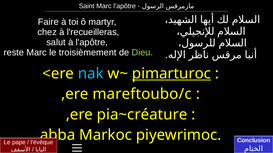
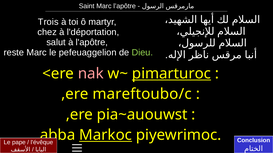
Faire: Faire -> Trois (48, 22)
l'recueilleras: l'recueilleras -> l'déportation (93, 32)
troisièmement: troisièmement -> pefeuaggelion (88, 53)
nak colour: light blue -> pink (91, 74)
pia~créature: pia~créature -> pia~auouwst (142, 115)
Markoc underline: none -> present (106, 135)
